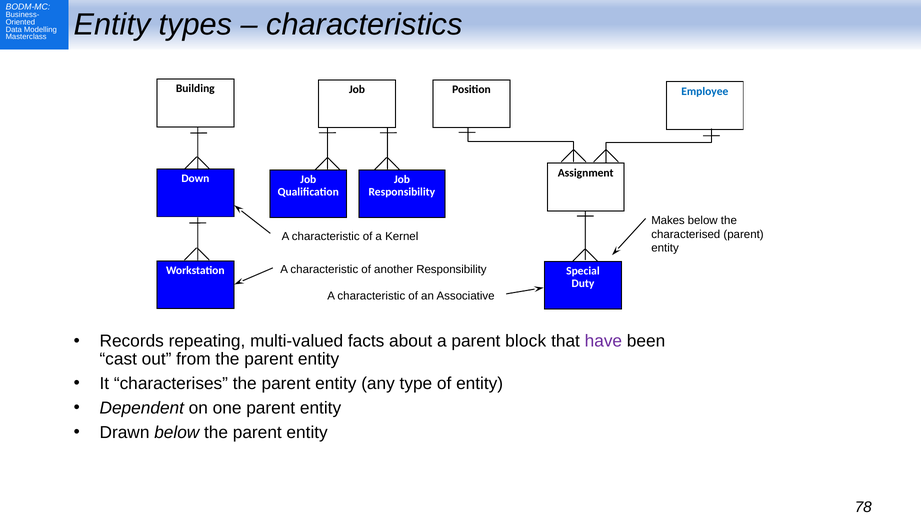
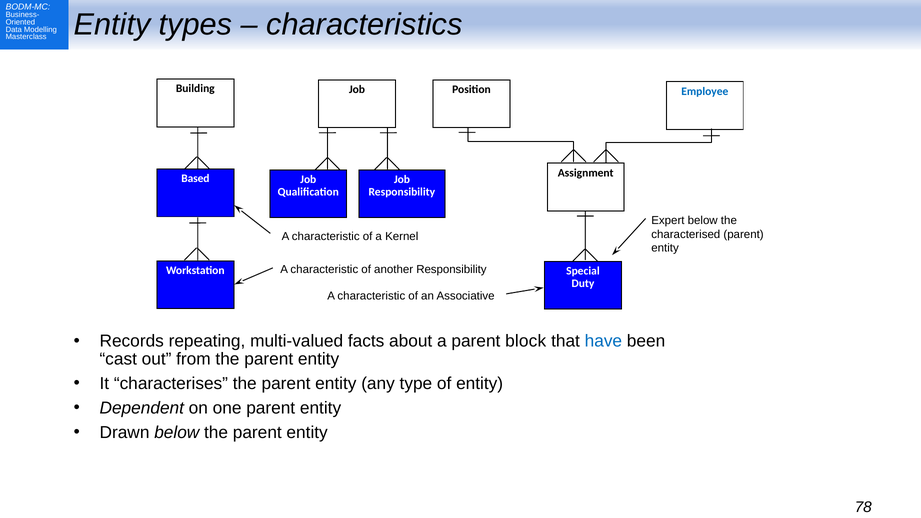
Down: Down -> Based (195, 179)
Makes: Makes -> Expert (668, 221)
have colour: purple -> blue (603, 341)
